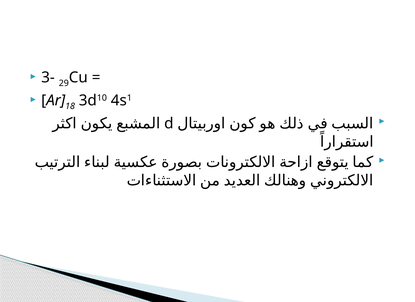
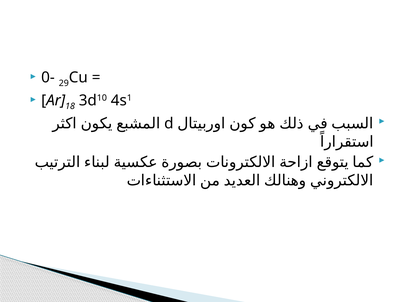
3-: 3- -> 0- (48, 77)
